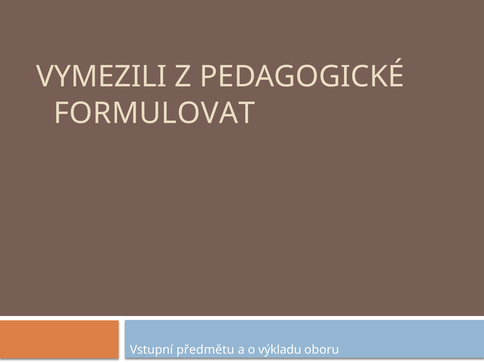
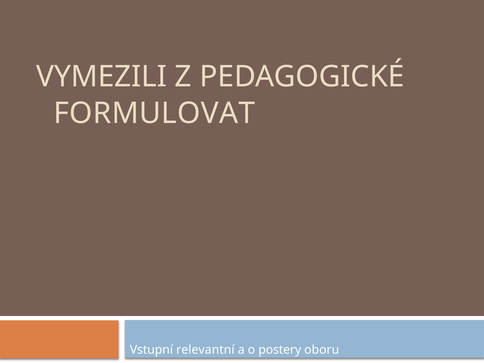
předmětu: předmětu -> relevantní (205, 350)
výkladu: výkladu -> postery (280, 350)
